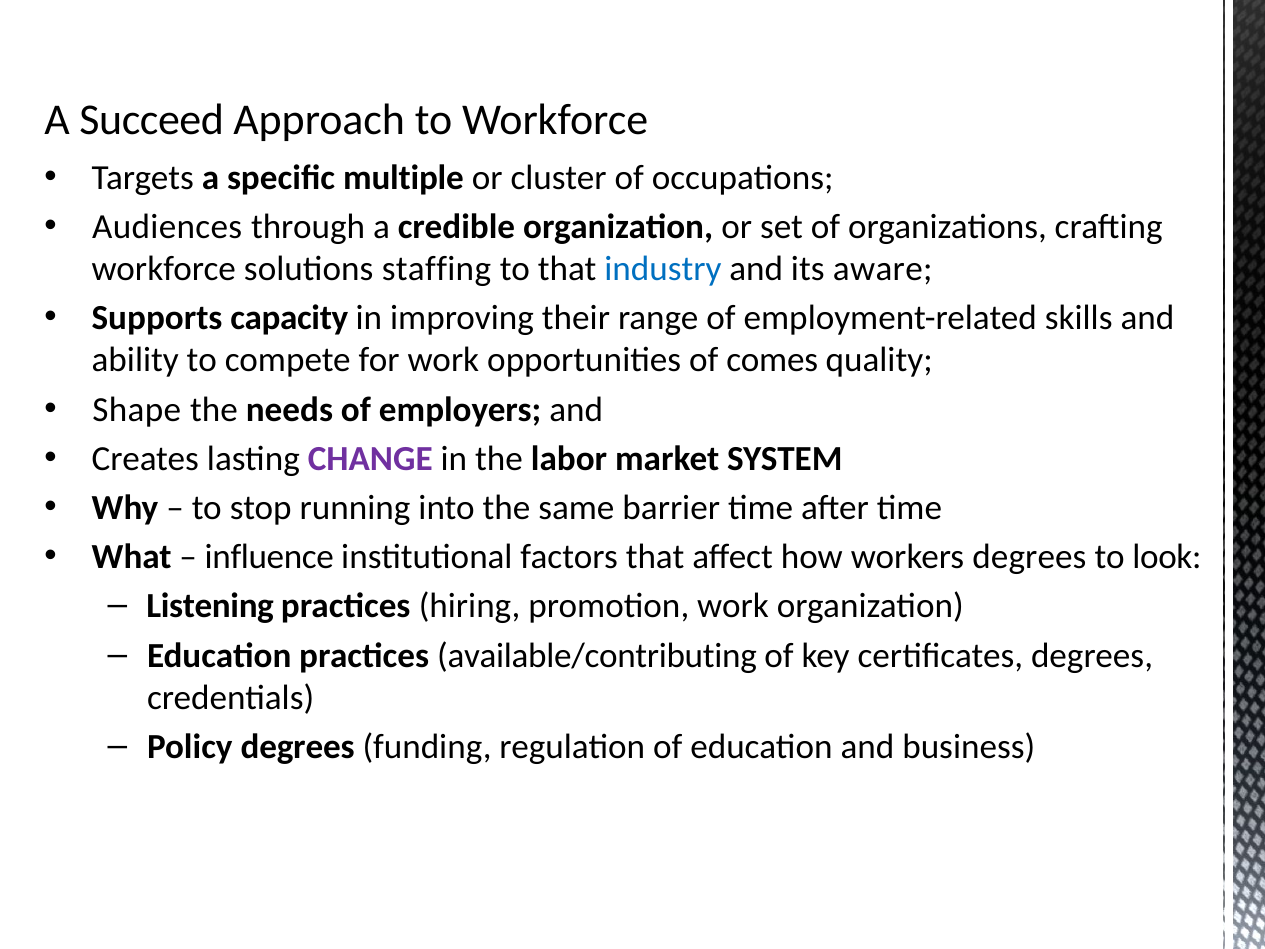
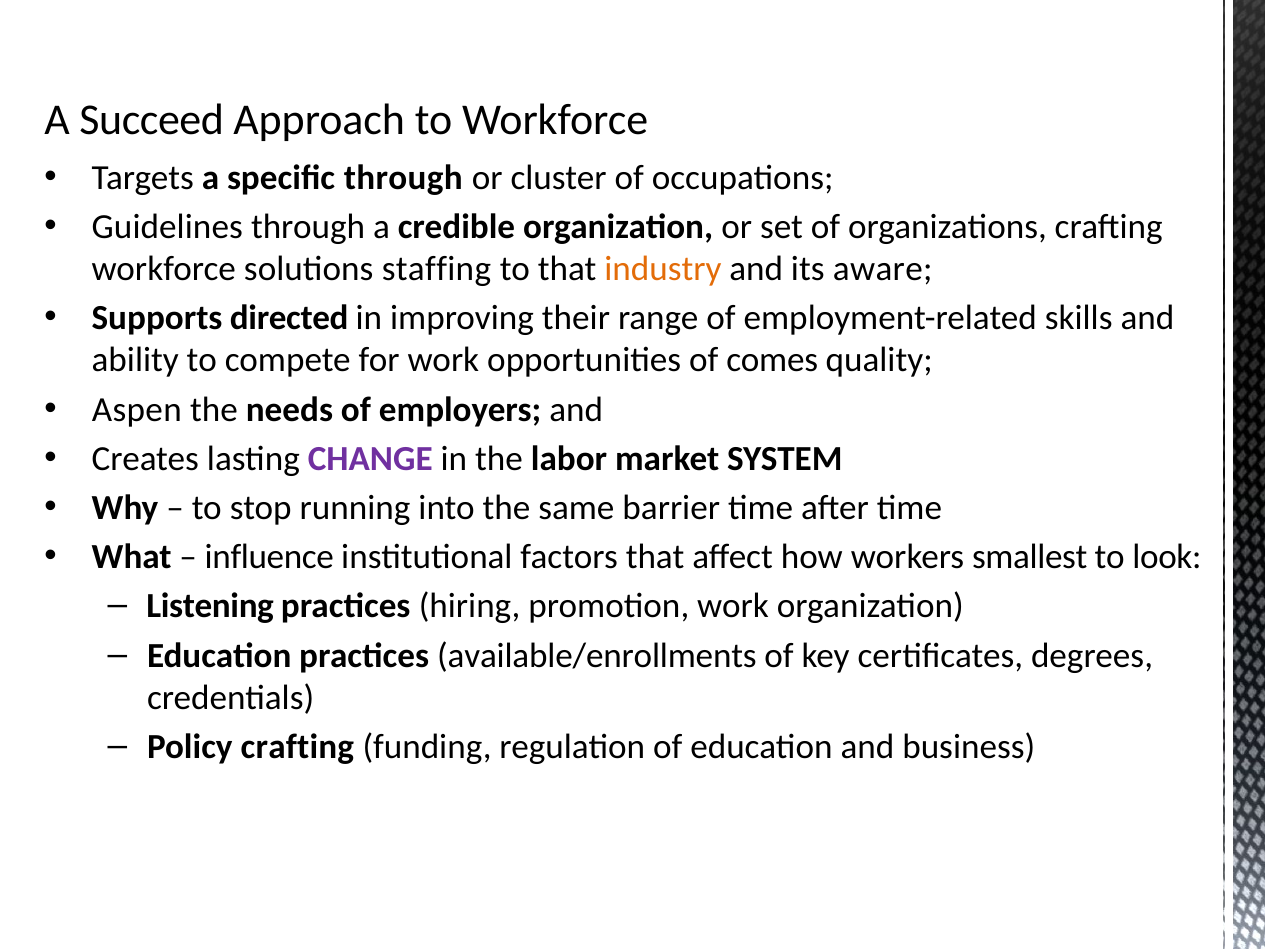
specific multiple: multiple -> through (403, 177)
Audiences: Audiences -> Guidelines (167, 227)
industry colour: blue -> orange (663, 269)
capacity: capacity -> directed (289, 318)
Shape: Shape -> Aspen (137, 409)
workers degrees: degrees -> smallest (1030, 557)
available/contributing: available/contributing -> available/enrollments (597, 655)
Policy degrees: degrees -> crafting (297, 747)
